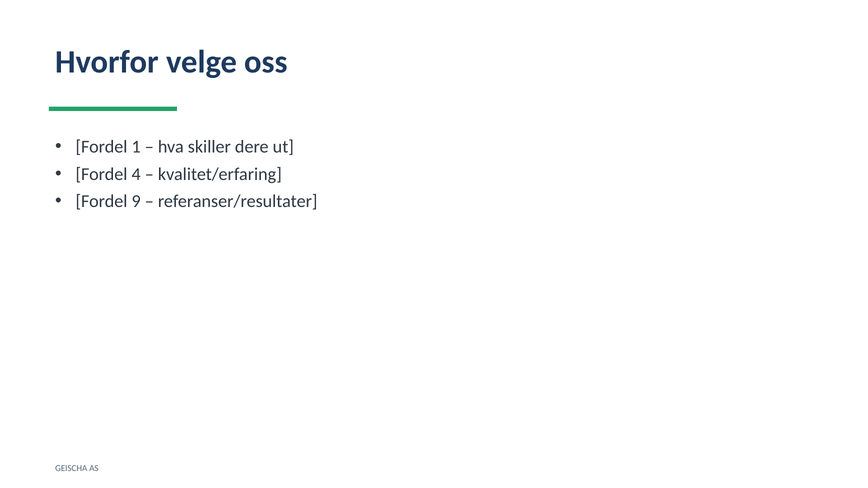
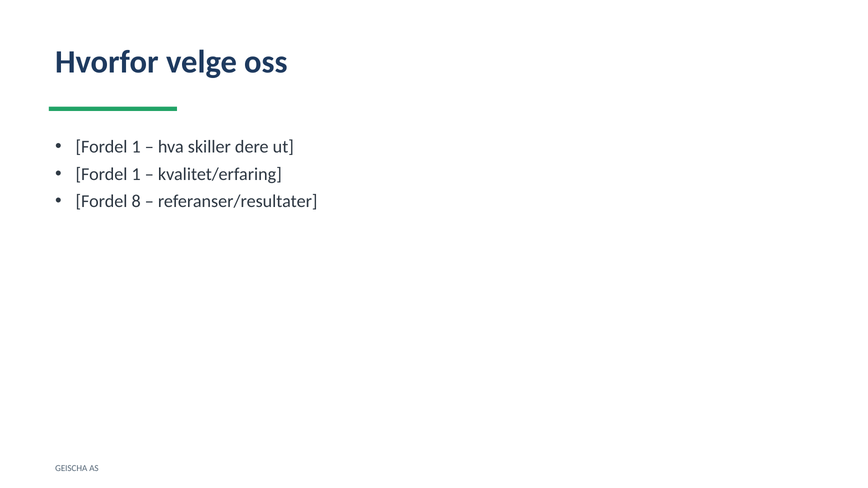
4: 4 -> 1 (136, 174)
9: 9 -> 8 (136, 201)
